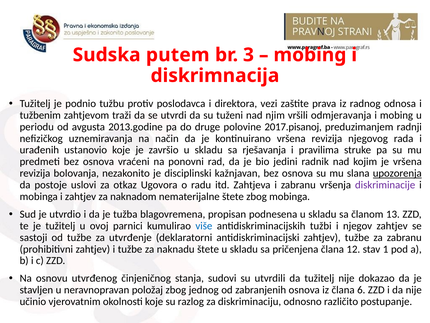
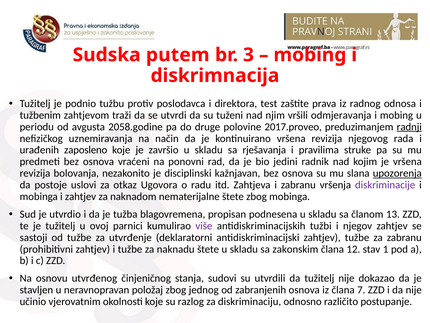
vezi: vezi -> test (269, 103)
2013.godine: 2013.godine -> 2058.godine (136, 127)
2017.pisanoj: 2017.pisanoj -> 2017.proveo (293, 127)
radnji underline: none -> present (409, 127)
ustanovio: ustanovio -> zaposleno (86, 150)
više colour: blue -> purple (204, 226)
pričenjena: pričenjena -> zakonskim (295, 249)
6: 6 -> 7 (361, 290)
